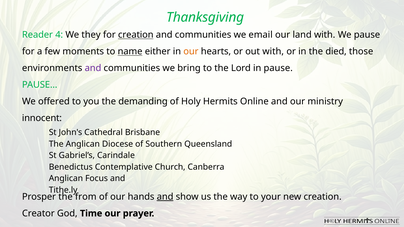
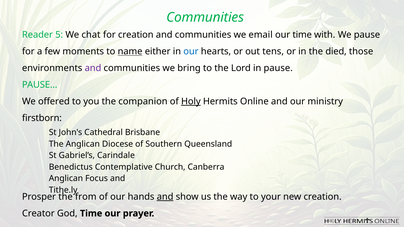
Thanksgiving: Thanksgiving -> Communities (205, 18)
4: 4 -> 5 (59, 35)
they: they -> chat (91, 35)
creation underline: present -> none (136, 35)
our land: land -> time (302, 35)
our colour: orange -> blue (191, 52)
out with: with -> tens (273, 52)
demanding: demanding -> companion (143, 102)
Holy underline: none -> present (191, 102)
innocent: innocent -> firstborn (42, 118)
